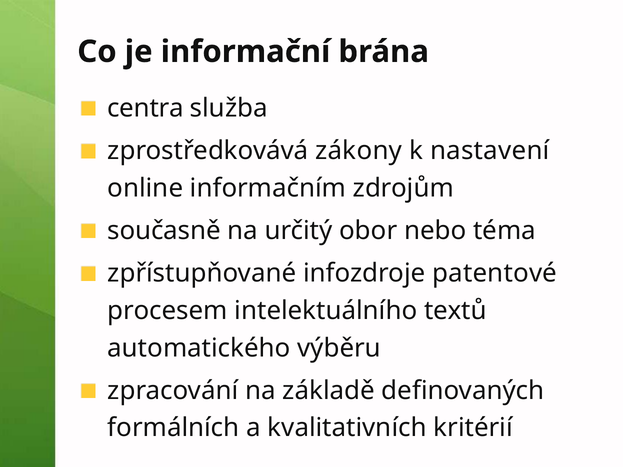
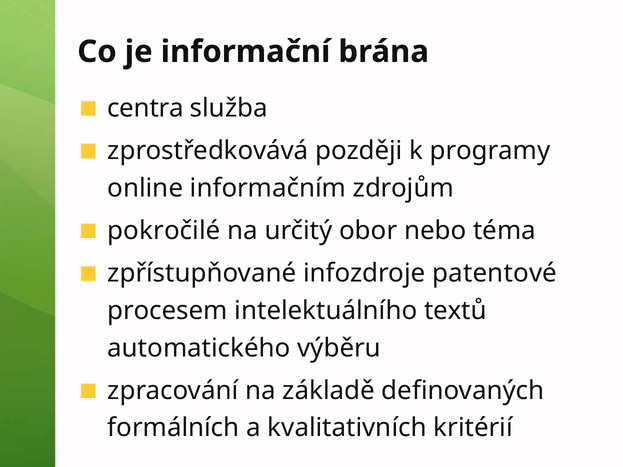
zákony: zákony -> později (359, 151)
nastavení: nastavení -> programy (490, 151)
současně: současně -> pokročilé (164, 231)
